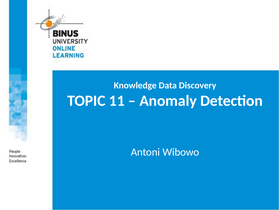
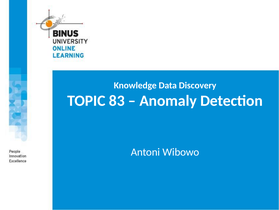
11: 11 -> 83 (117, 100)
